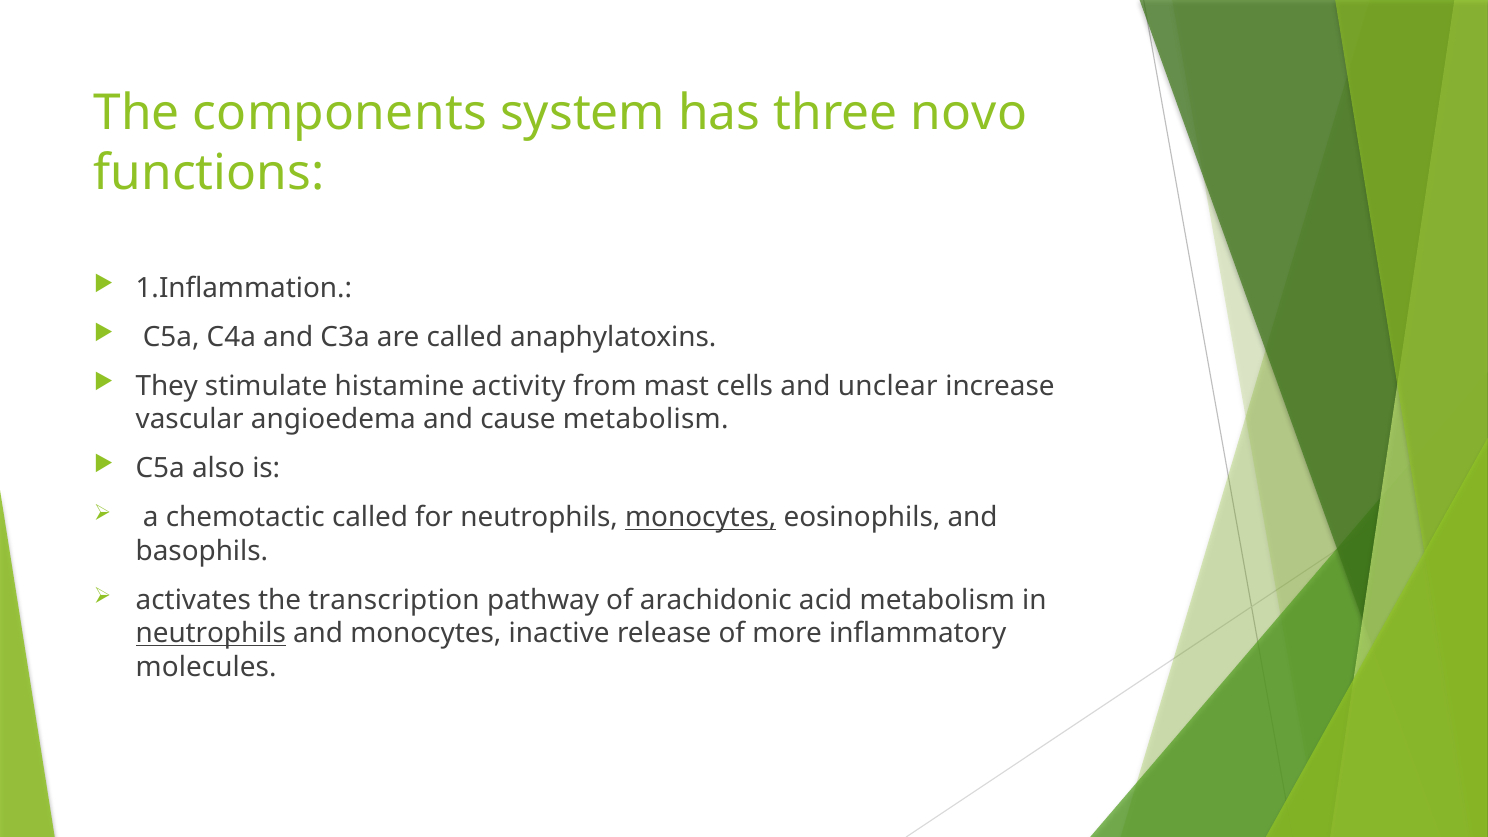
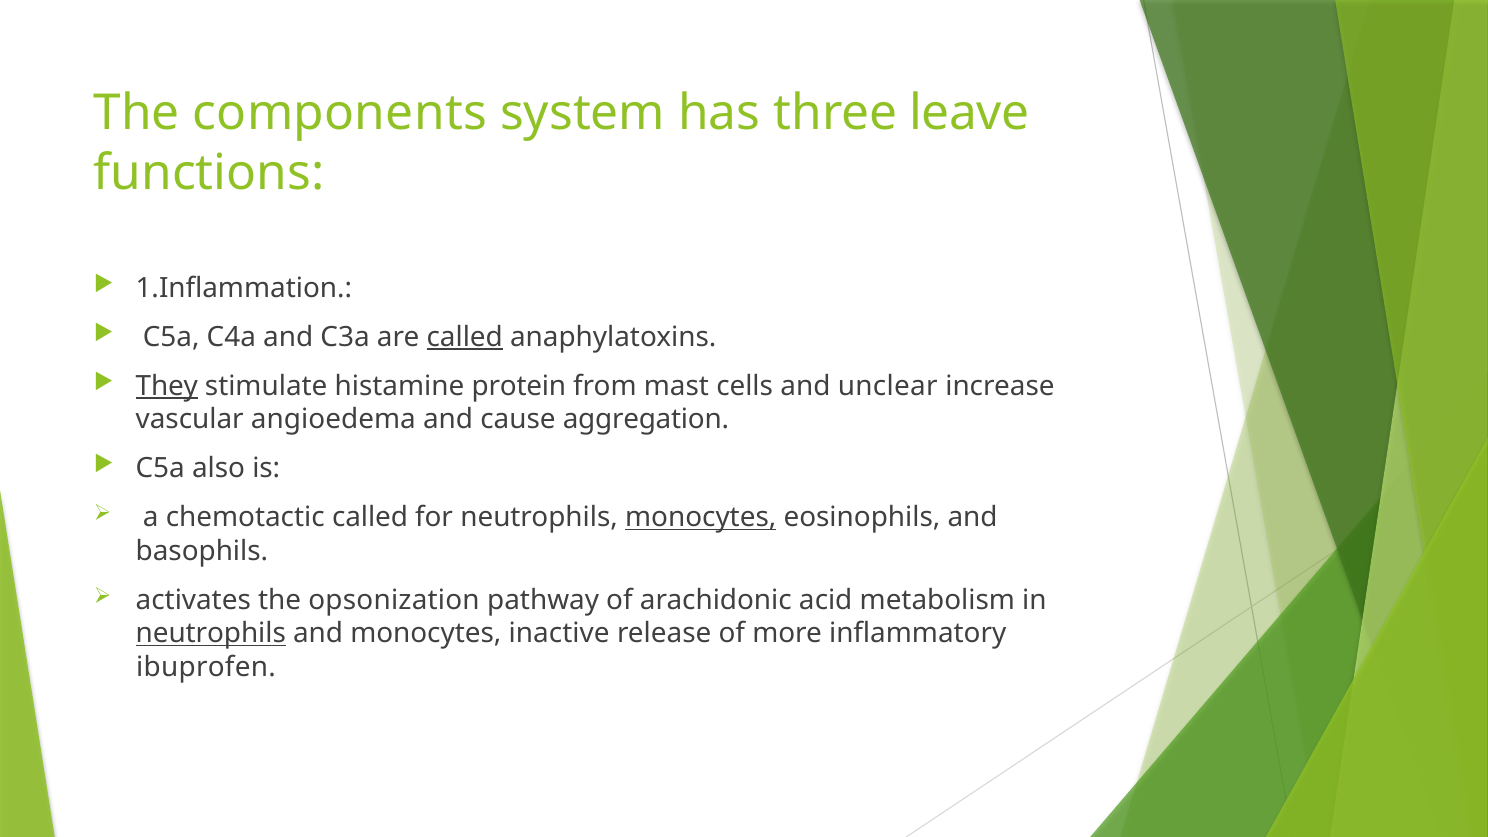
novo: novo -> leave (969, 113)
called underline: none -> present (465, 337)
They underline: none -> present (167, 386)
activity: activity -> protein (519, 386)
cause metabolism: metabolism -> aggregation (646, 419)
transcription: transcription -> opsonization (394, 600)
molecules: molecules -> ibuprofen (206, 667)
